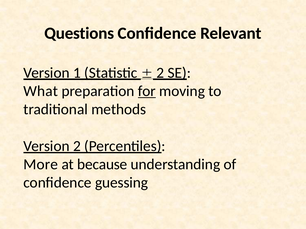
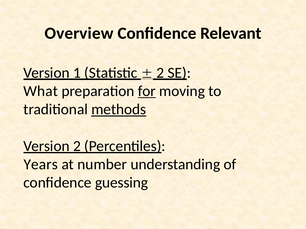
Questions: Questions -> Overview (79, 33)
methods underline: none -> present (119, 110)
More: More -> Years (41, 165)
because: because -> number (102, 165)
